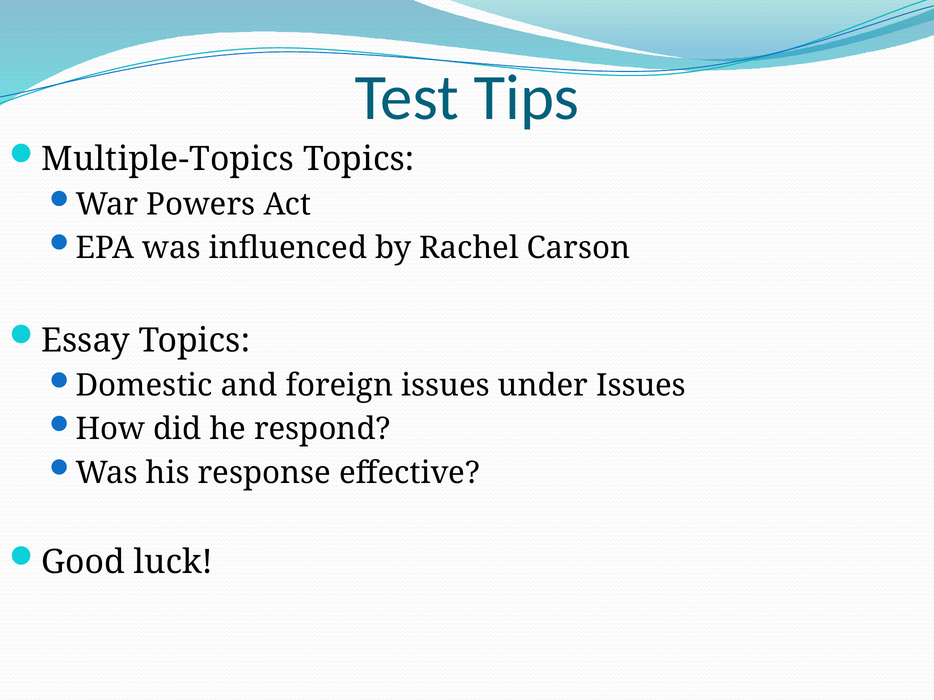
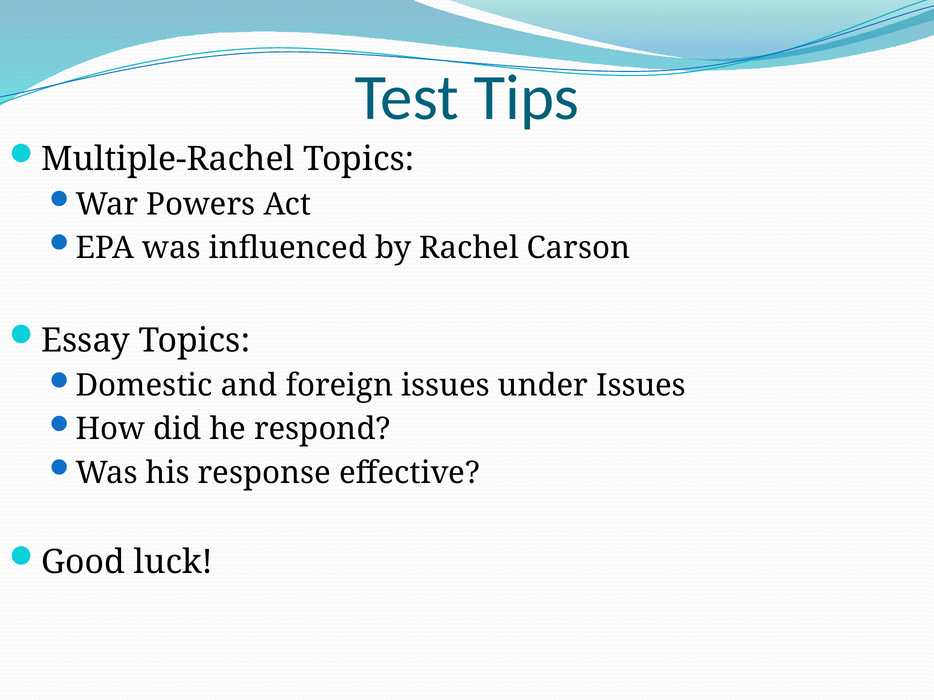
Multiple-Topics: Multiple-Topics -> Multiple-Rachel (168, 159)
